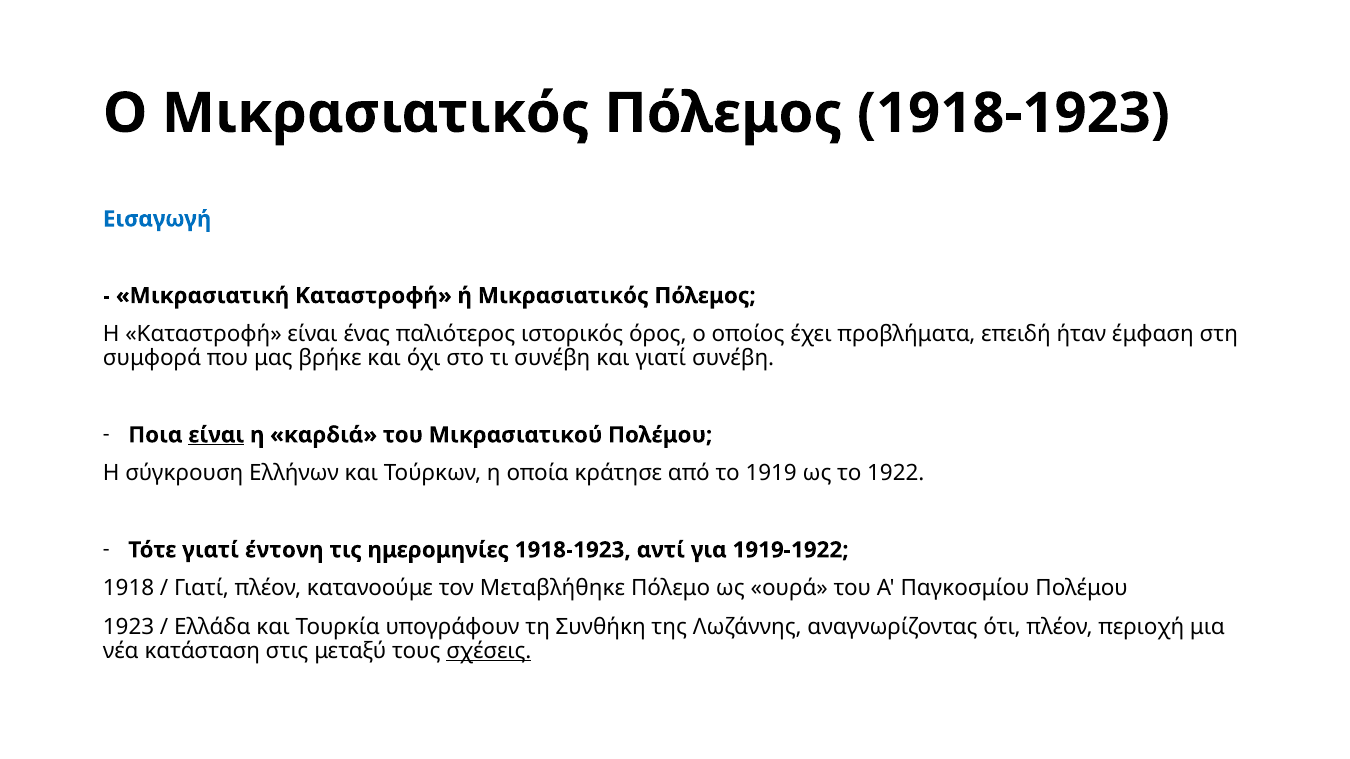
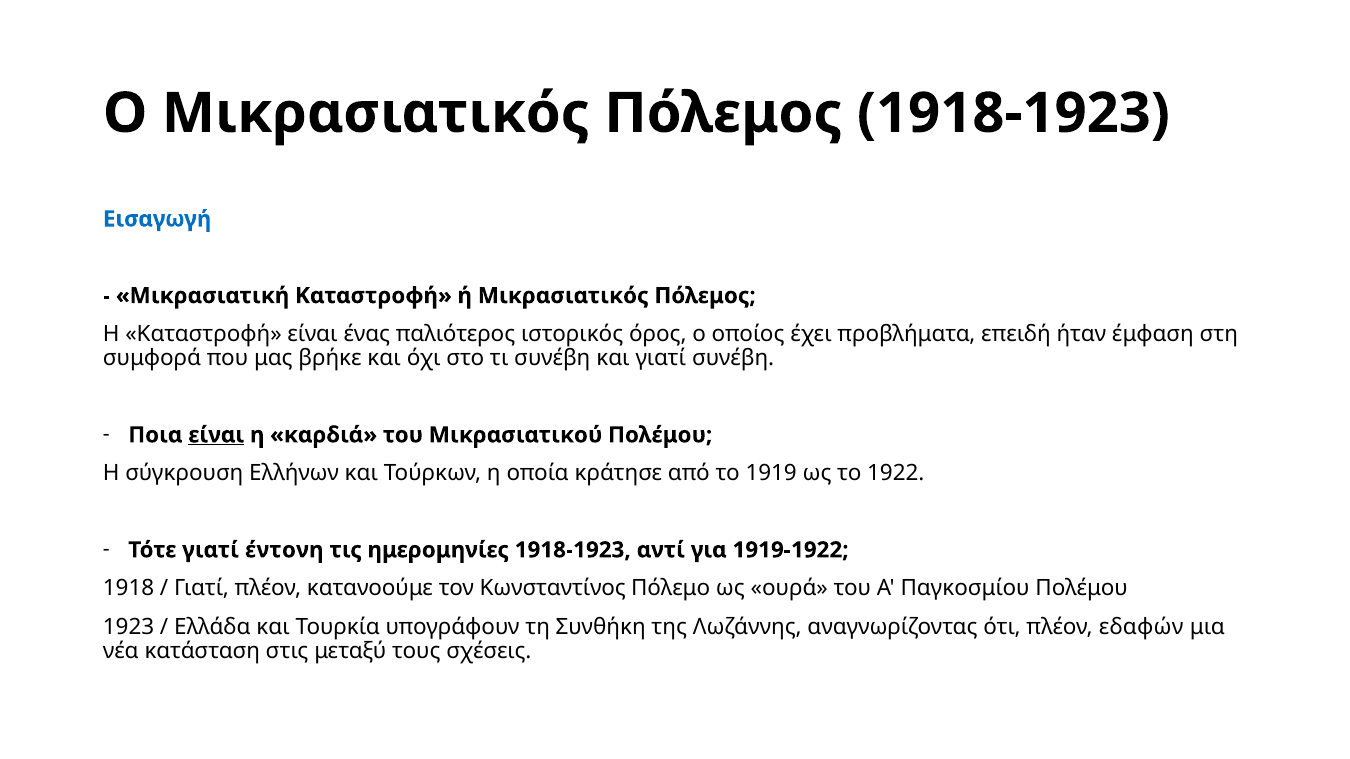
Μεταβλήθηκε: Μεταβλήθηκε -> Κωνσταντίνος (553, 589)
περιοχή: περιοχή -> εδαφών (1141, 627)
σχέσεις underline: present -> none (489, 651)
